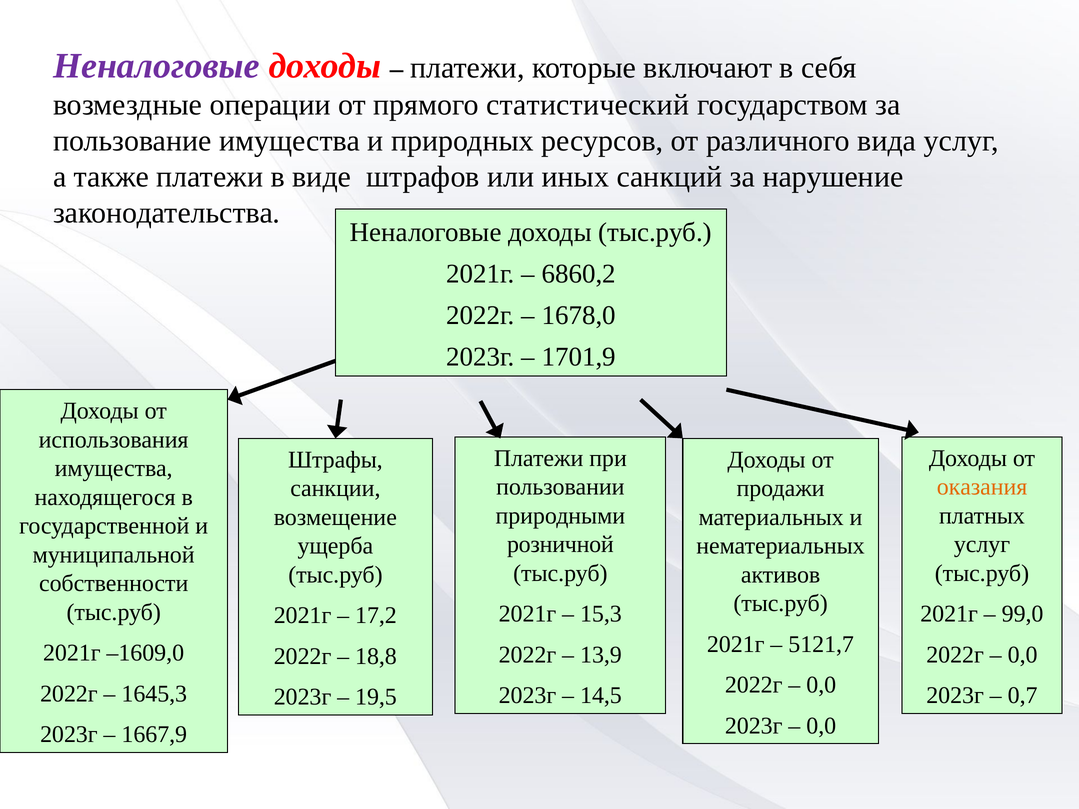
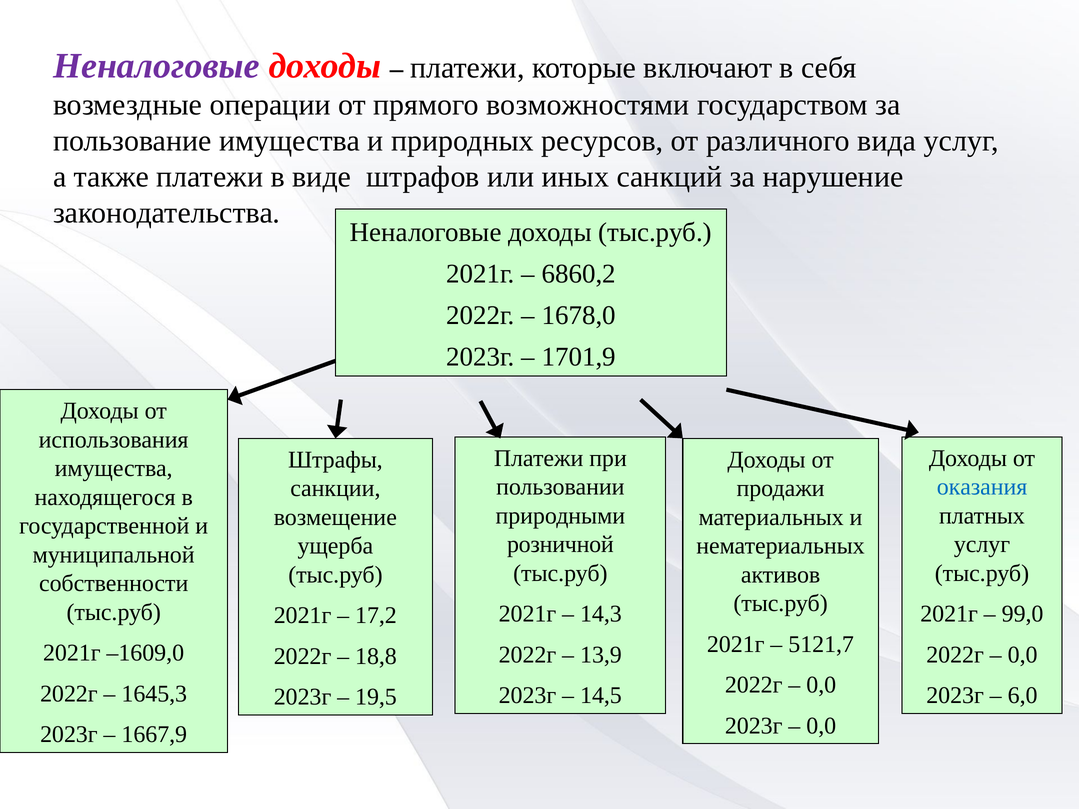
статистический: статистический -> возможностями (588, 105)
оказания colour: orange -> blue (982, 487)
15,3: 15,3 -> 14,3 (601, 614)
0,7: 0,7 -> 6,0 (1023, 696)
